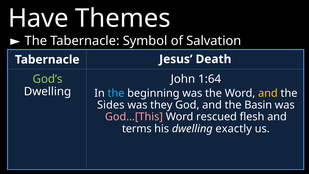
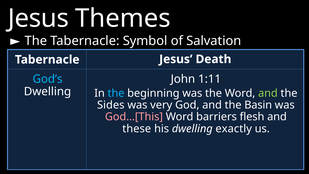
Have: Have -> Jesus (38, 18)
God’s colour: light green -> light blue (48, 79)
1:64: 1:64 -> 1:11 (210, 79)
and colour: yellow -> light green (268, 93)
they: they -> very (161, 105)
rescued: rescued -> barriers (217, 117)
terms: terms -> these (137, 129)
